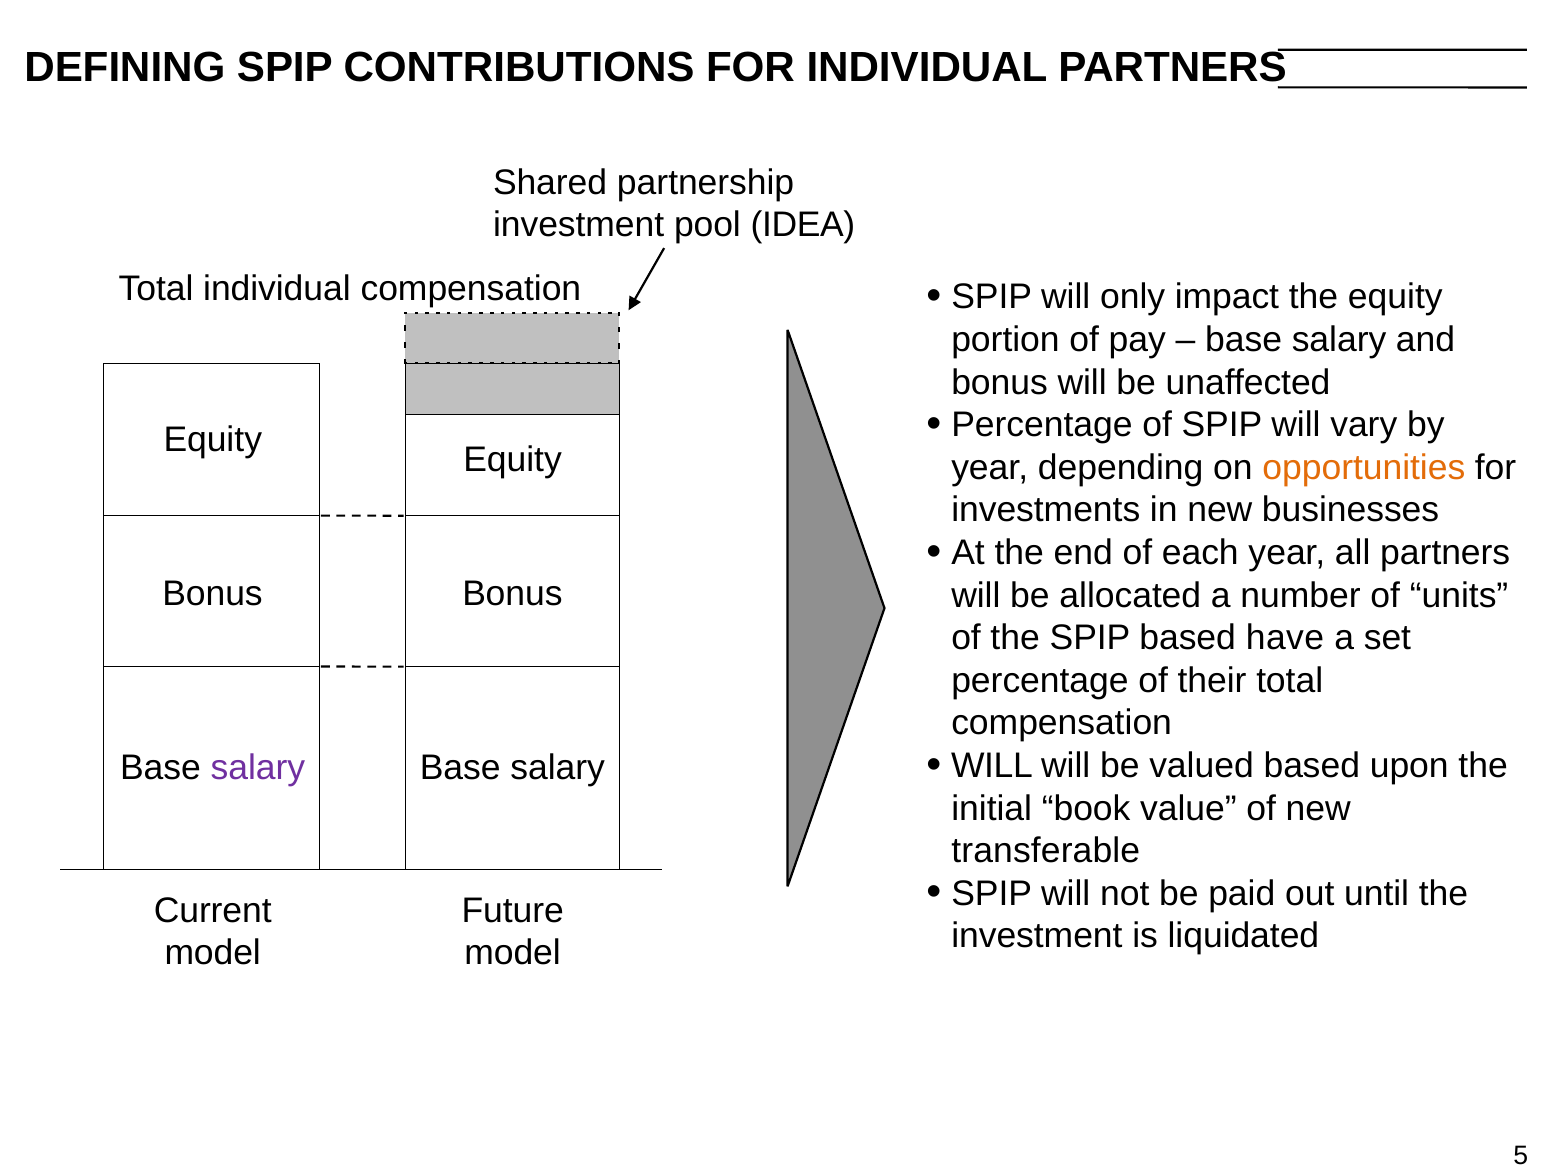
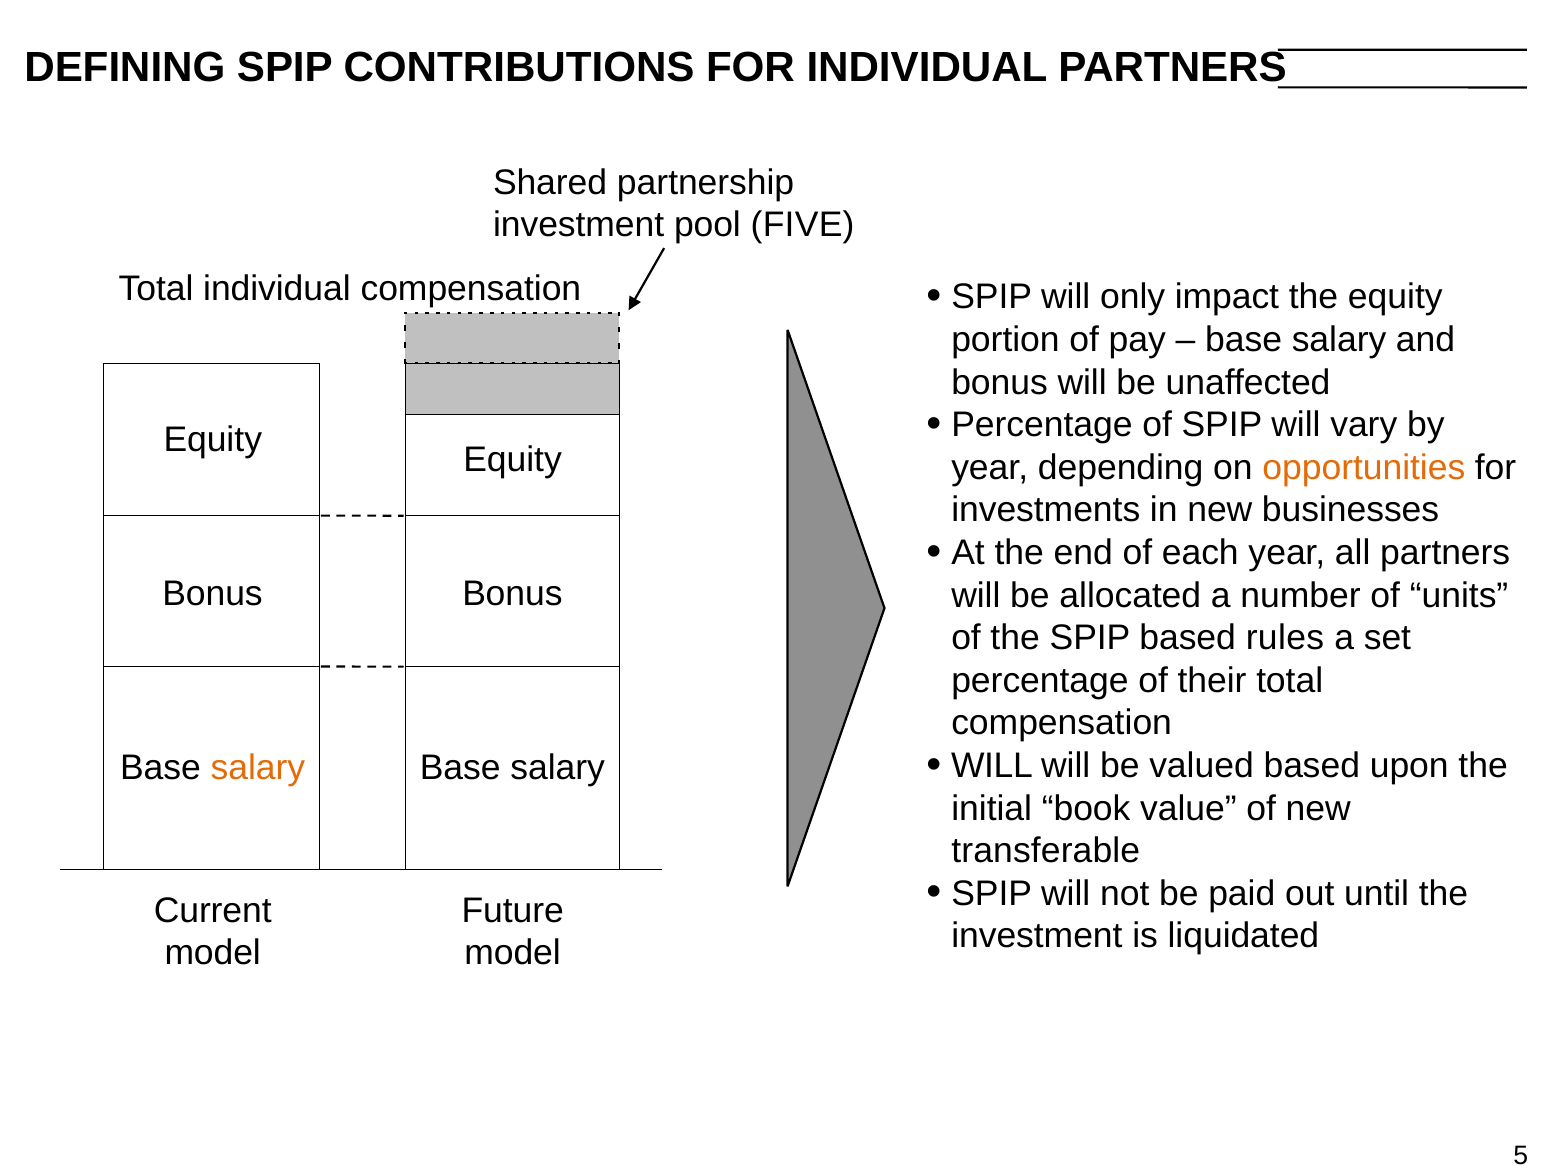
IDEA: IDEA -> FIVE (803, 225)
have: have -> rules (1285, 638)
salary colour: purple -> orange (258, 769)
